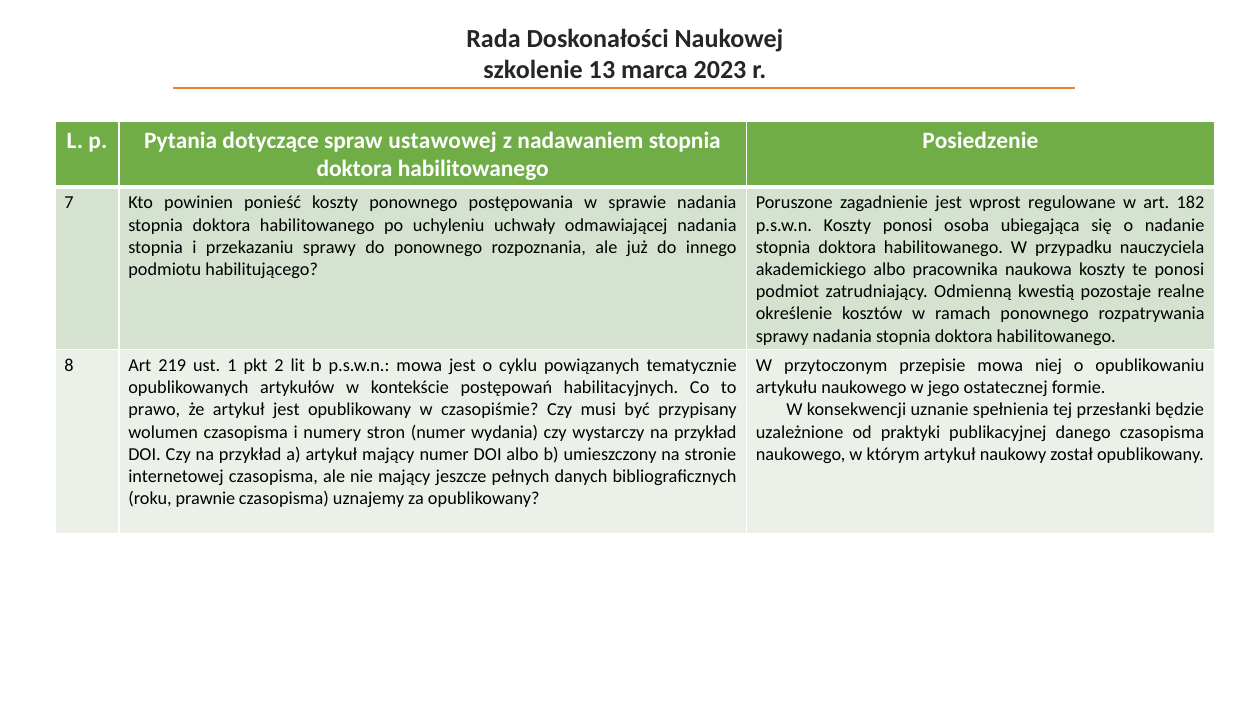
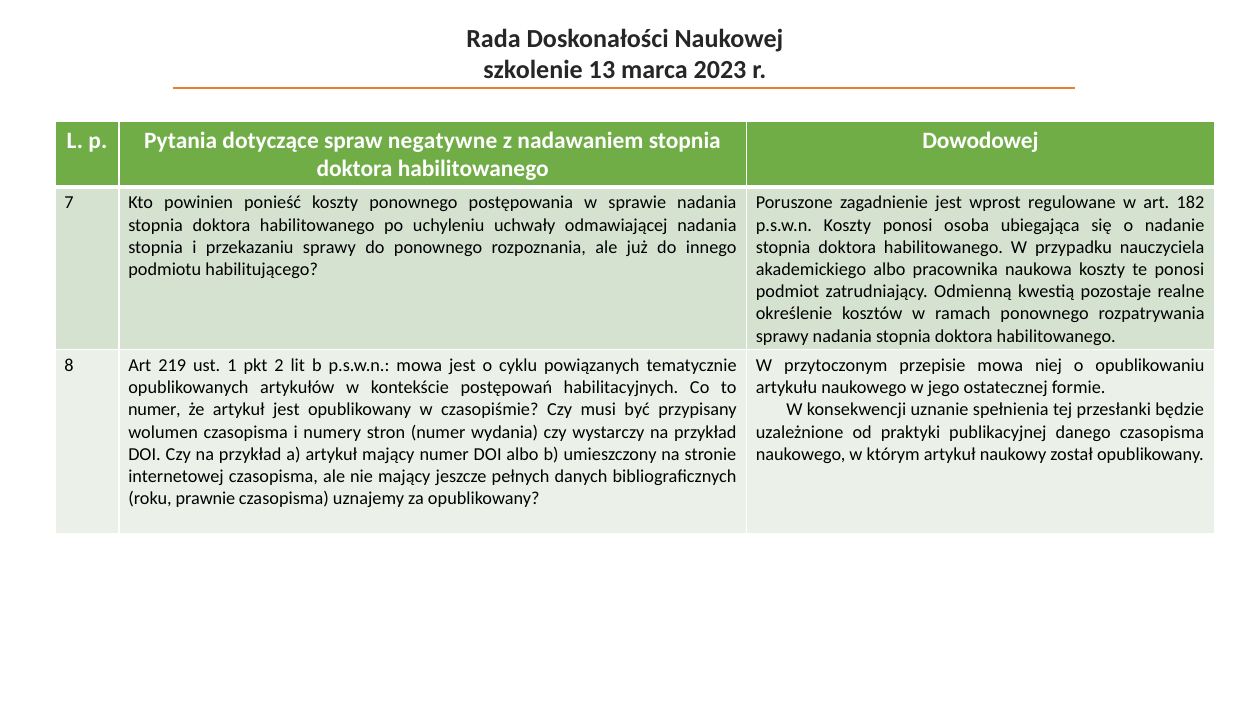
ustawowej: ustawowej -> negatywne (443, 141)
Posiedzenie: Posiedzenie -> Dowodowej (980, 141)
prawo: prawo -> numer (154, 410)
